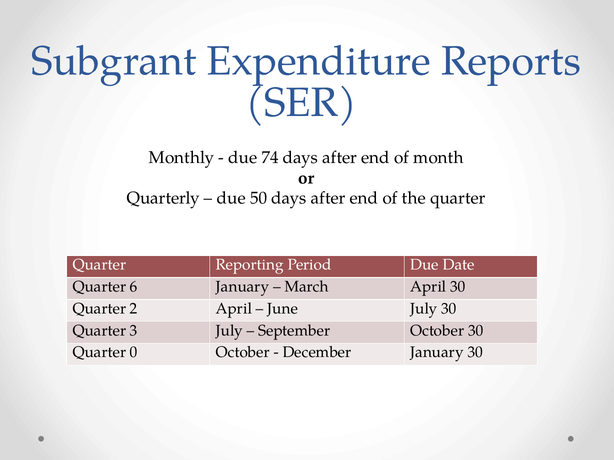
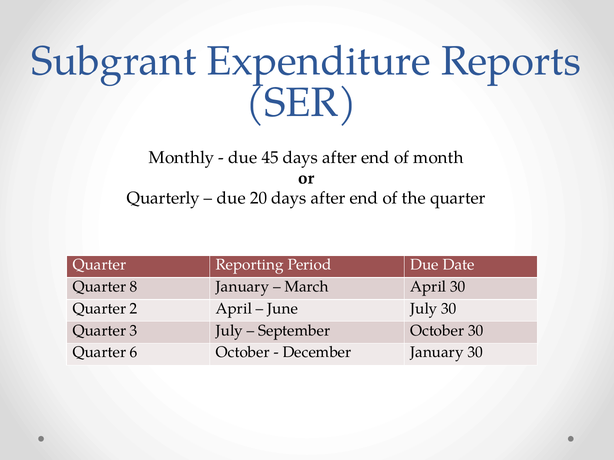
74: 74 -> 45 (270, 158)
50: 50 -> 20 (259, 199)
6: 6 -> 8 (134, 287)
0: 0 -> 6 (134, 353)
